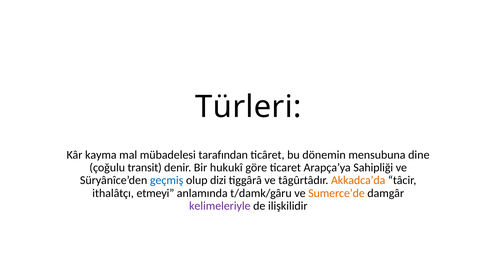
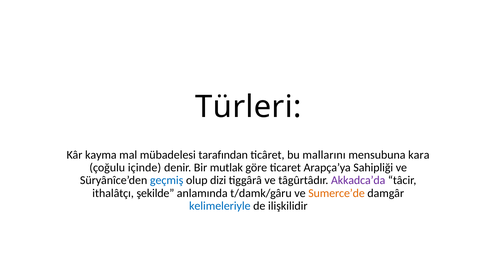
dönemin: dönemin -> mallarını (324, 155)
dine: dine -> kara (419, 155)
transit: transit -> içinde (145, 168)
hukukî: hukukî -> mutlak (226, 168)
Akkadca’da colour: orange -> purple (358, 181)
etmeyi: etmeyi -> şekilde (155, 194)
kelimeleriyle colour: purple -> blue (220, 206)
